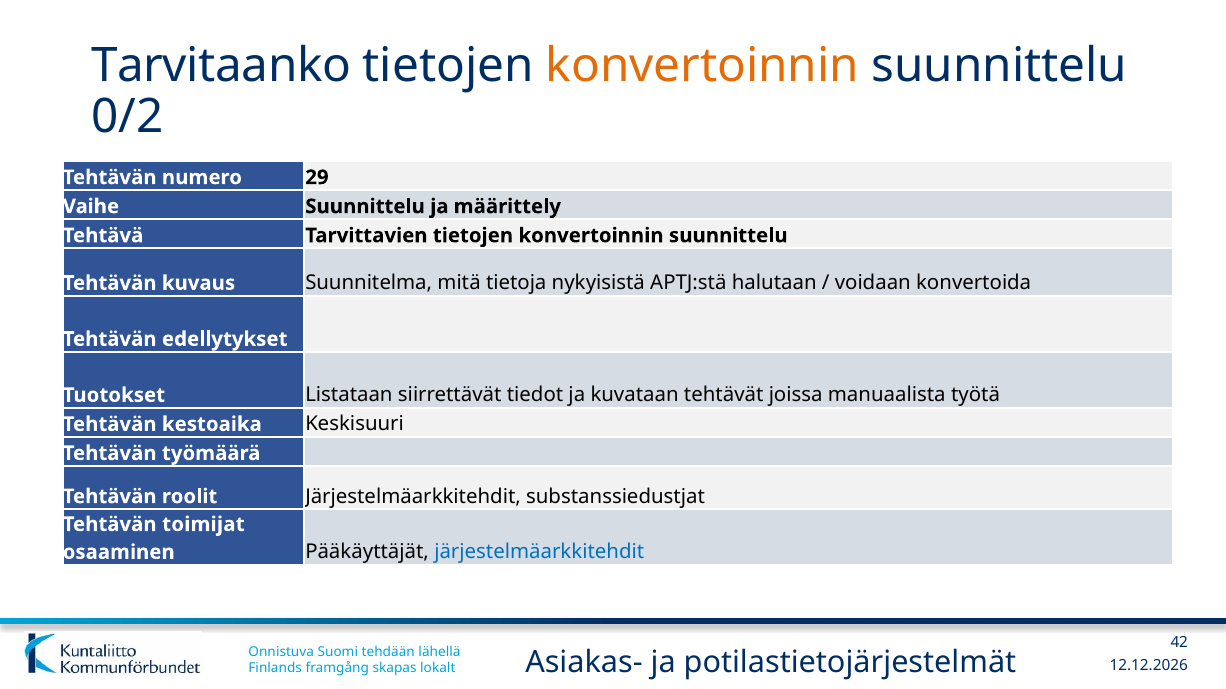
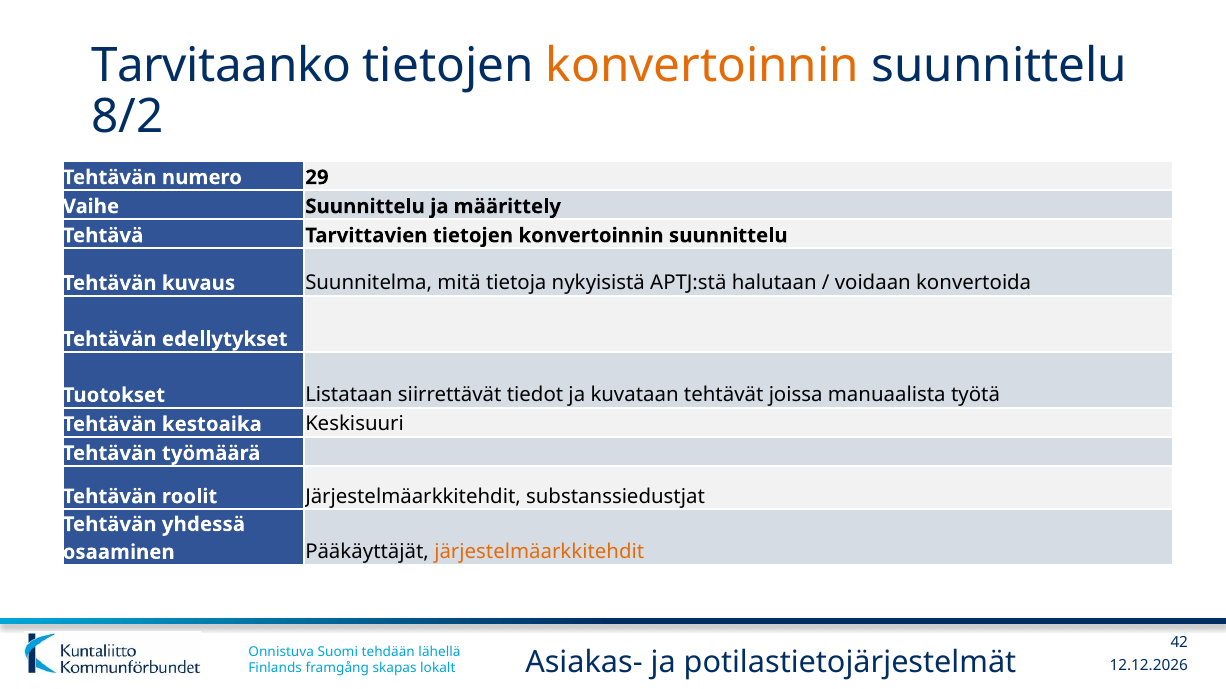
0/2: 0/2 -> 8/2 (127, 117)
toimijat: toimijat -> yhdessä (203, 525)
järjestelmäarkkitehdit colour: blue -> orange (539, 553)
